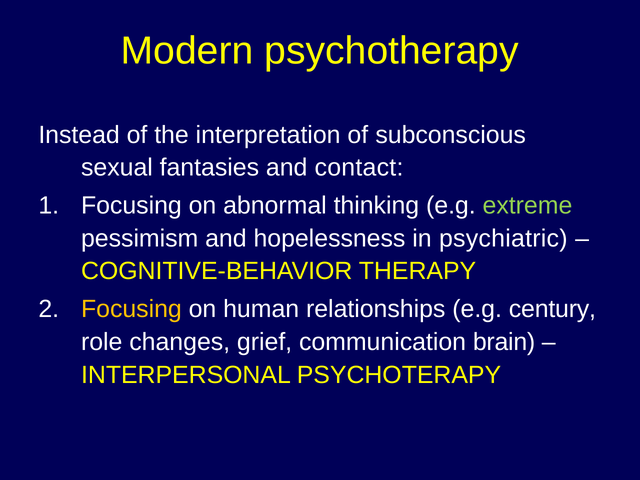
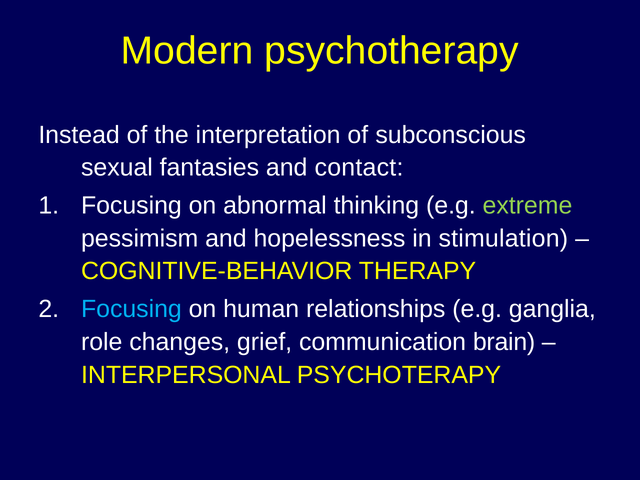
psychiatric: psychiatric -> stimulation (503, 238)
Focusing colour: yellow -> light blue (131, 309)
century: century -> ganglia (552, 309)
